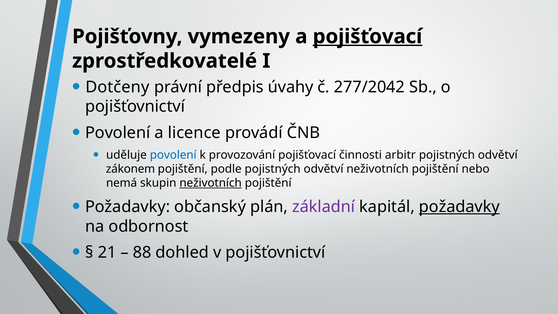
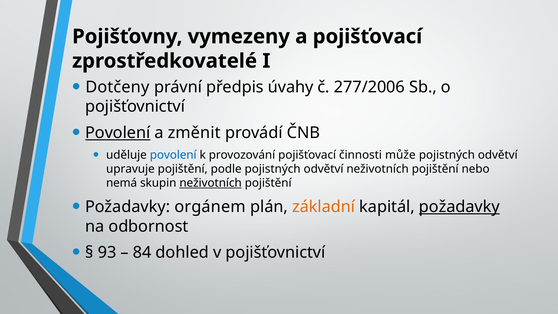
pojišťovací underline: present -> none (367, 37)
277/2042: 277/2042 -> 277/2006 (369, 87)
Povolení underline: none -> present (118, 133)
licence: licence -> změnit (194, 133)
arbitr: arbitr -> může (400, 155)
zákonem: zákonem -> upravuje (130, 169)
občanský: občanský -> orgánem (210, 207)
základní colour: purple -> orange (324, 207)
21: 21 -> 93 (107, 252)
88: 88 -> 84 (142, 252)
